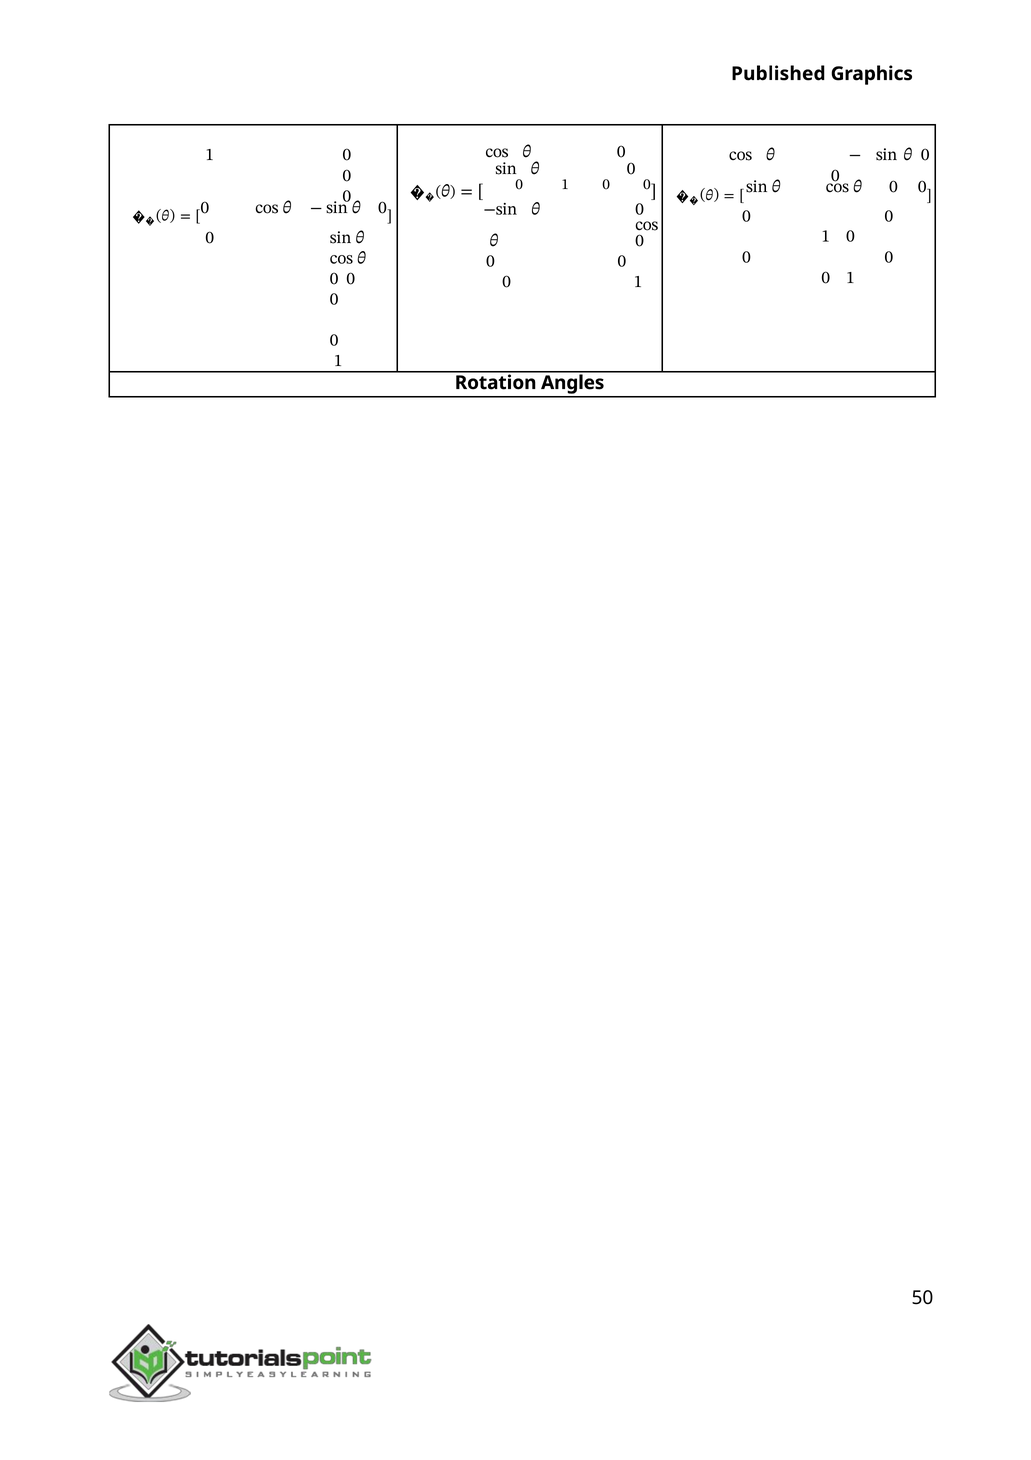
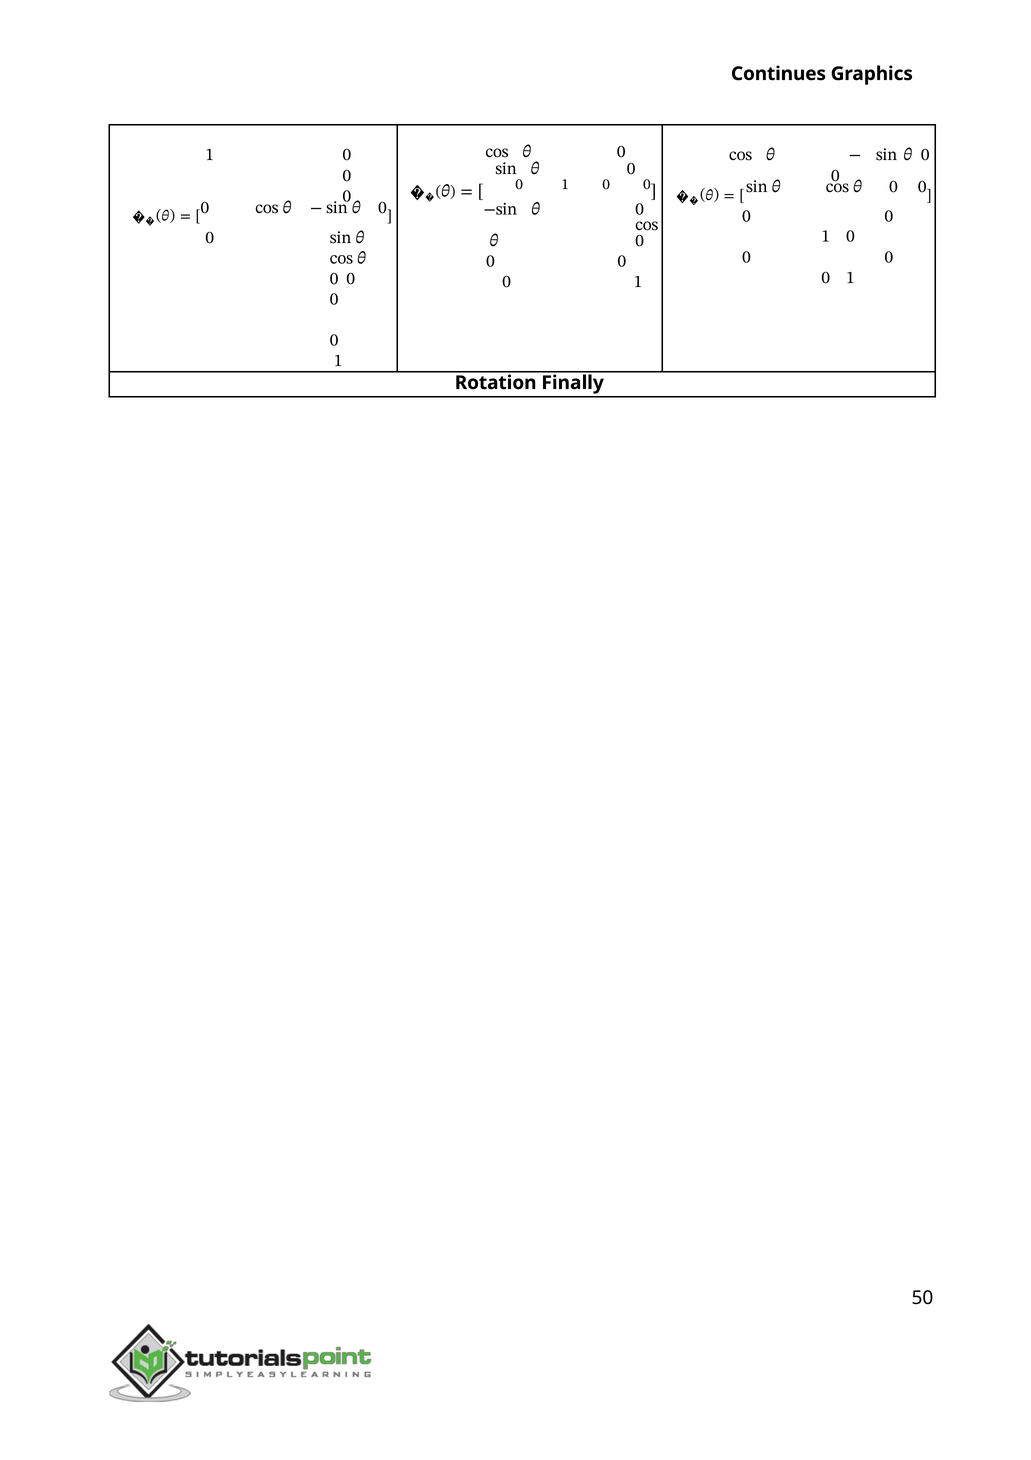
Published: Published -> Continues (778, 74)
Angles: Angles -> Finally (573, 383)
